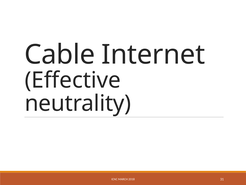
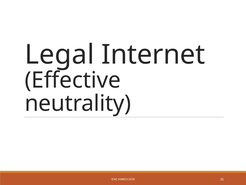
Cable: Cable -> Legal (59, 55)
